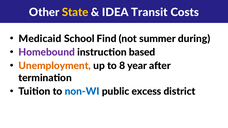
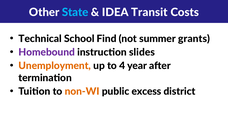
State colour: yellow -> light blue (75, 12)
Medicaid: Medicaid -> Technical (40, 39)
during: during -> grants (194, 39)
based: based -> slides (142, 52)
8: 8 -> 4 (122, 66)
non-WI colour: blue -> orange (82, 92)
